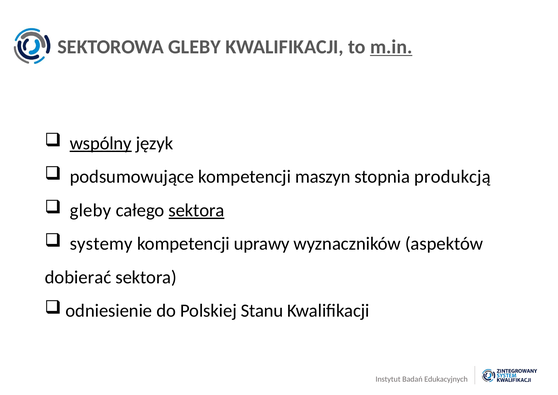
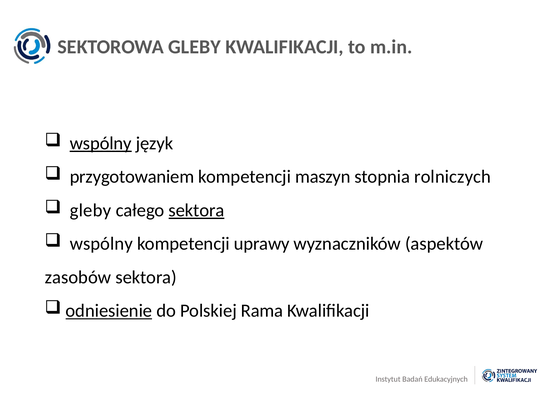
m.in underline: present -> none (391, 47)
podsumowujące: podsumowujące -> przygotowaniem (132, 177)
produkcją: produkcją -> rolniczych (453, 177)
systemy: systemy -> wspólny (101, 244)
dobierać: dobierać -> zasobów (78, 277)
odniesienie underline: none -> present (109, 311)
Stanu: Stanu -> Rama (262, 311)
